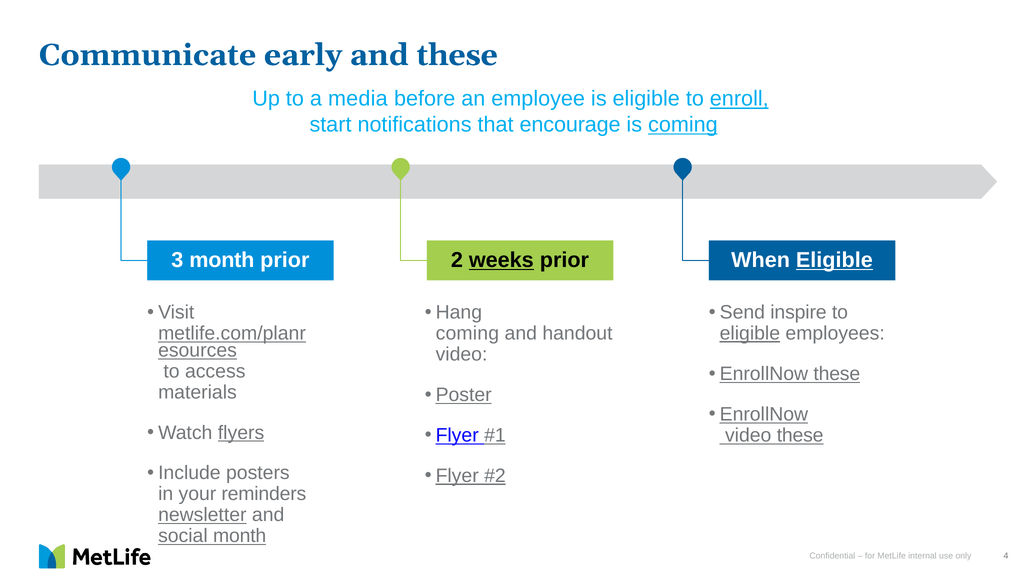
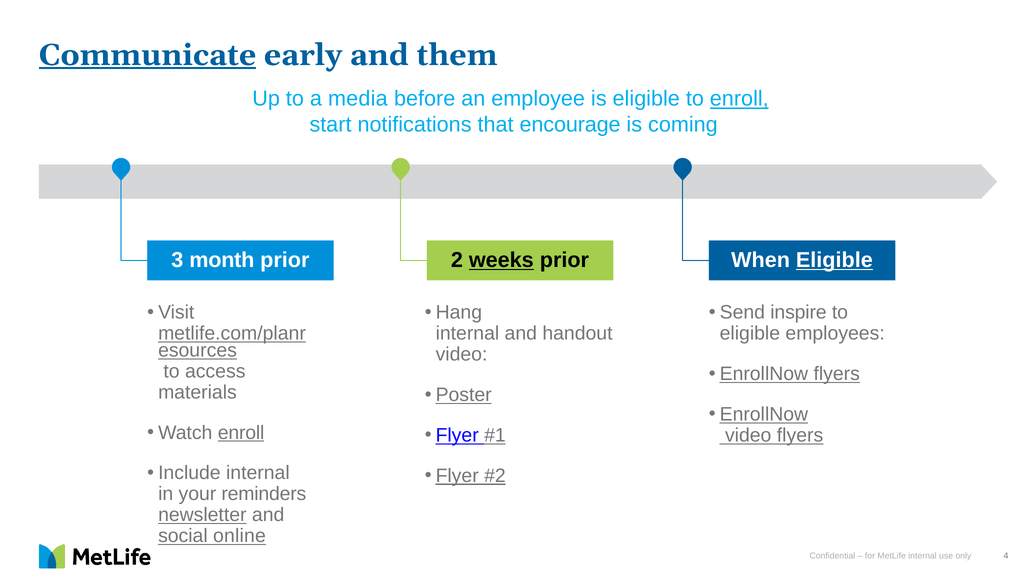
Communicate underline: none -> present (148, 55)
and these: these -> them (457, 55)
coming underline: present -> none (683, 125)
coming: coming -> internal (467, 333)
eligible underline: present -> none (750, 333)
EnrollNow these: these -> flyers (837, 374)
Watch flyers: flyers -> enroll (241, 433)
video these: these -> flyers (800, 435)
Include posters: posters -> internal (258, 473)
social month: month -> online (239, 536)
